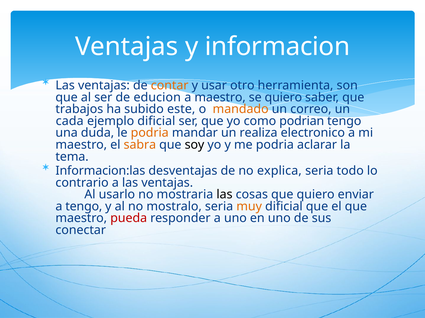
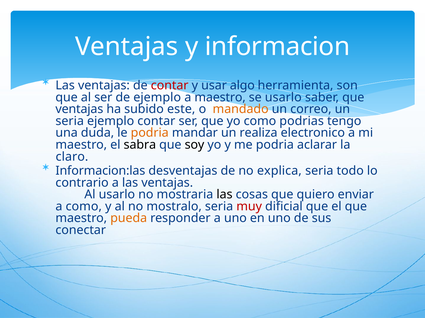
contar colour: orange -> red (170, 86)
otro: otro -> algo (242, 86)
de educion: educion -> ejemplo (157, 98)
se quiero: quiero -> usarlo (283, 98)
trabajos: trabajos -> ventajas (79, 109)
cada: cada -> seria (70, 121)
ejemplo dificial: dificial -> contar (156, 121)
podrian: podrian -> podrias (302, 121)
sabra colour: orange -> black (140, 145)
tema: tema -> claro (72, 157)
a tengo: tengo -> como (84, 207)
muy colour: orange -> red (249, 207)
pueda colour: red -> orange (129, 219)
